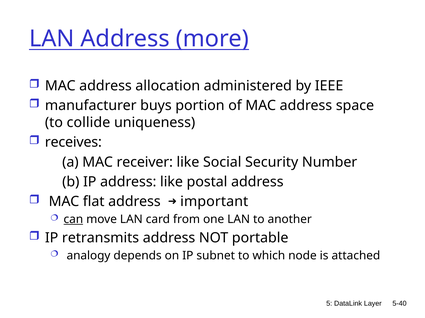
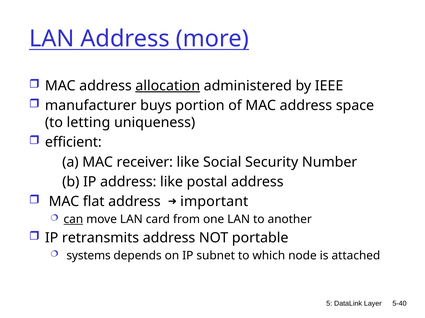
allocation underline: none -> present (168, 86)
collide: collide -> letting (88, 123)
receives: receives -> efficient (73, 143)
analogy: analogy -> systems (89, 256)
